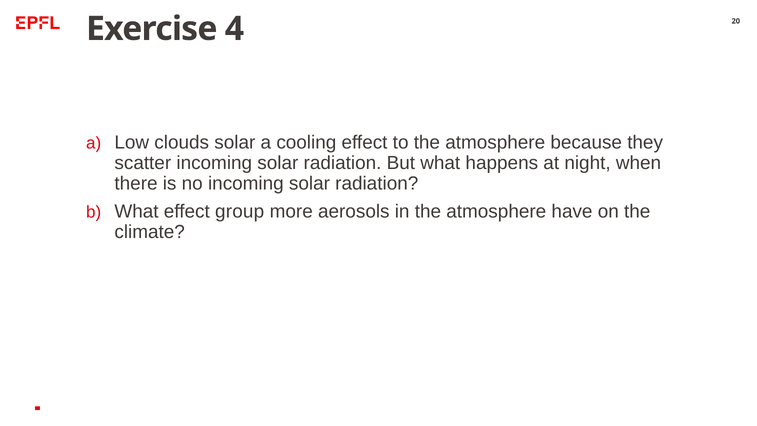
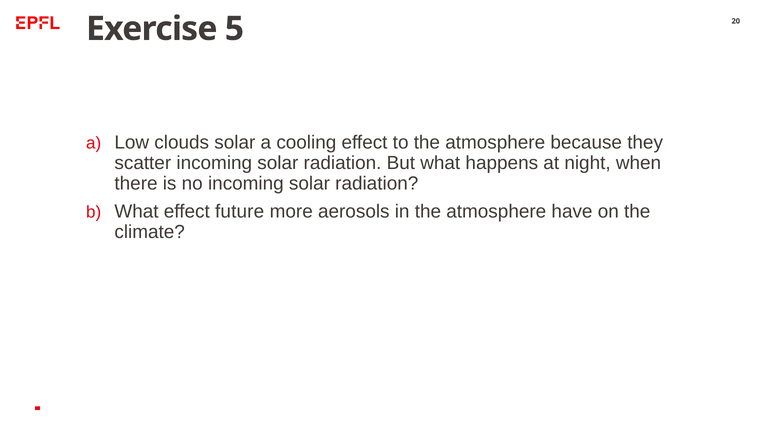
4: 4 -> 5 (234, 29)
group: group -> future (240, 212)
